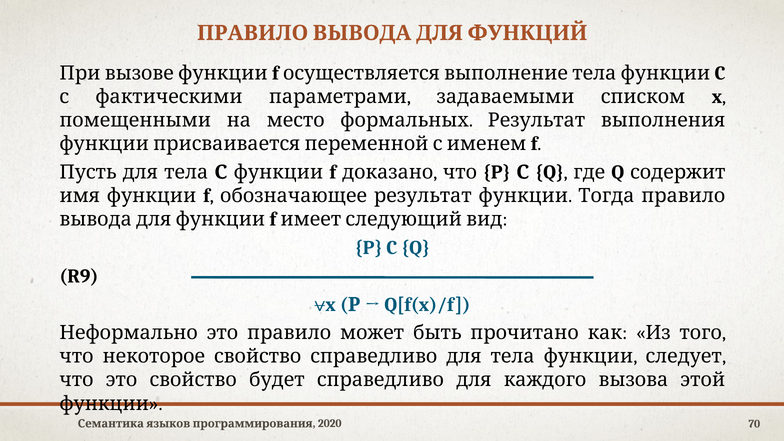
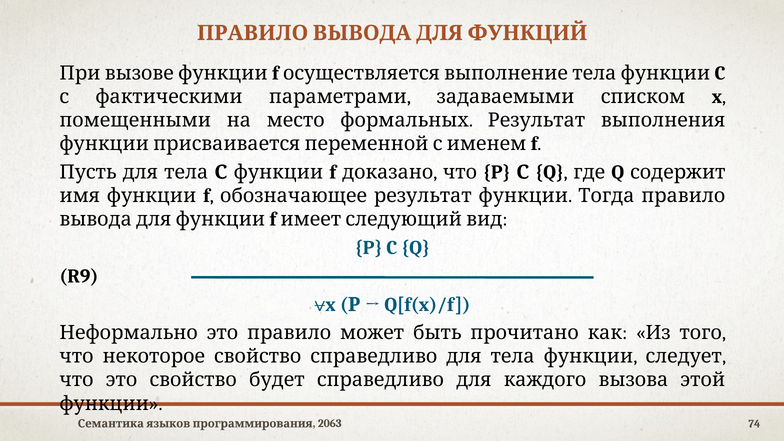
2020: 2020 -> 2063 (330, 424)
70: 70 -> 74 (754, 424)
